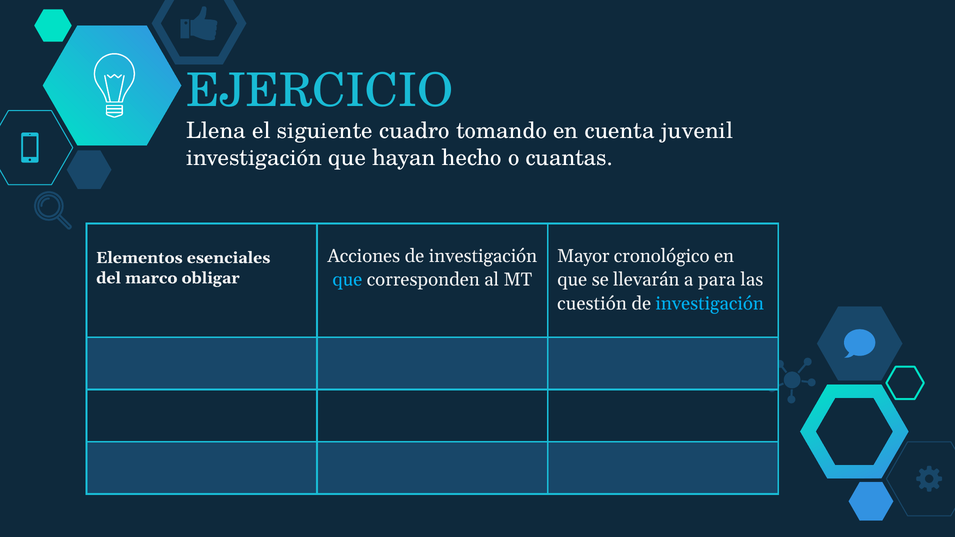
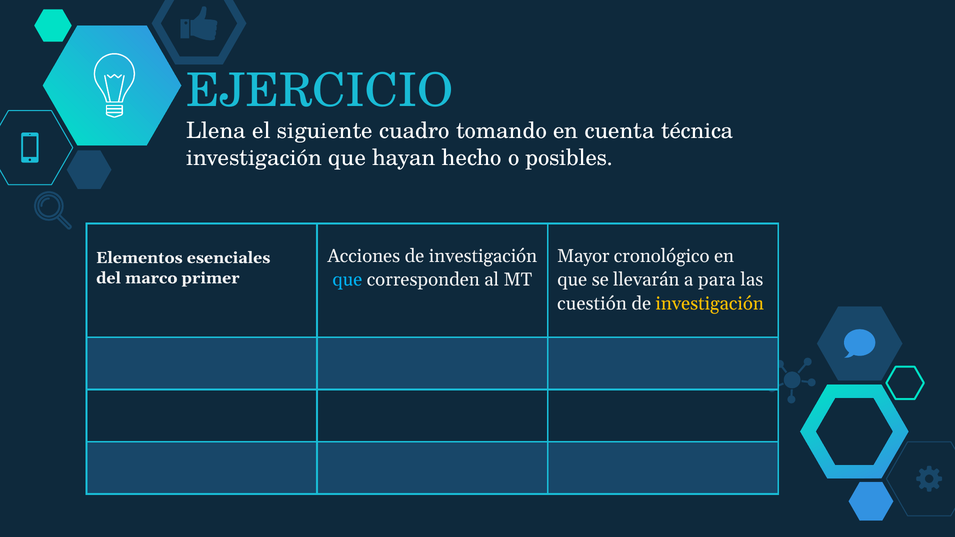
juvenil: juvenil -> técnica (697, 131)
cuantas: cuantas -> posibles (569, 158)
obligar: obligar -> primer (211, 278)
investigación colour: light blue -> yellow (710, 303)
